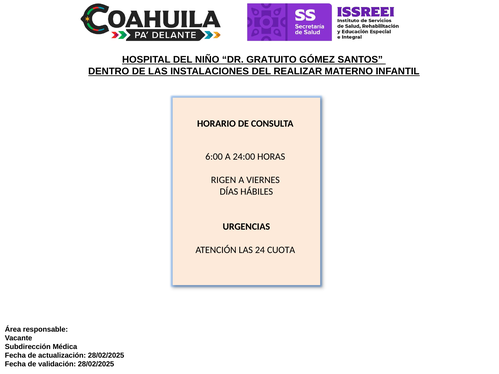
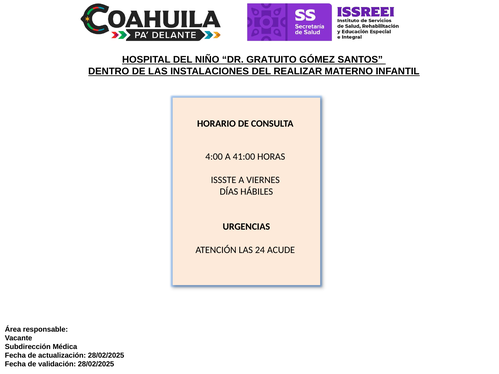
6:00: 6:00 -> 4:00 (214, 157)
24:00: 24:00 -> 41:00 (244, 157)
RIGEN: RIGEN -> ISSSTE (224, 180)
CUOTA: CUOTA -> ACUDE (281, 250)
